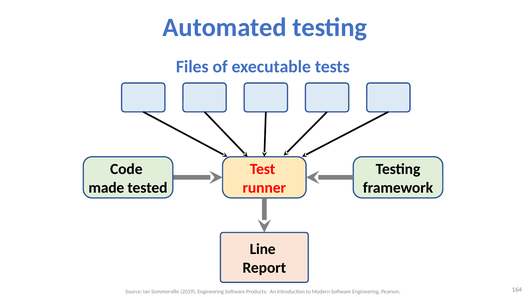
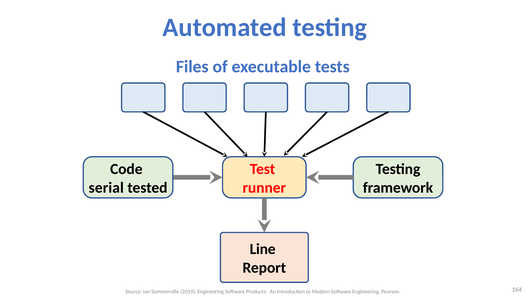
made: made -> serial (106, 188)
